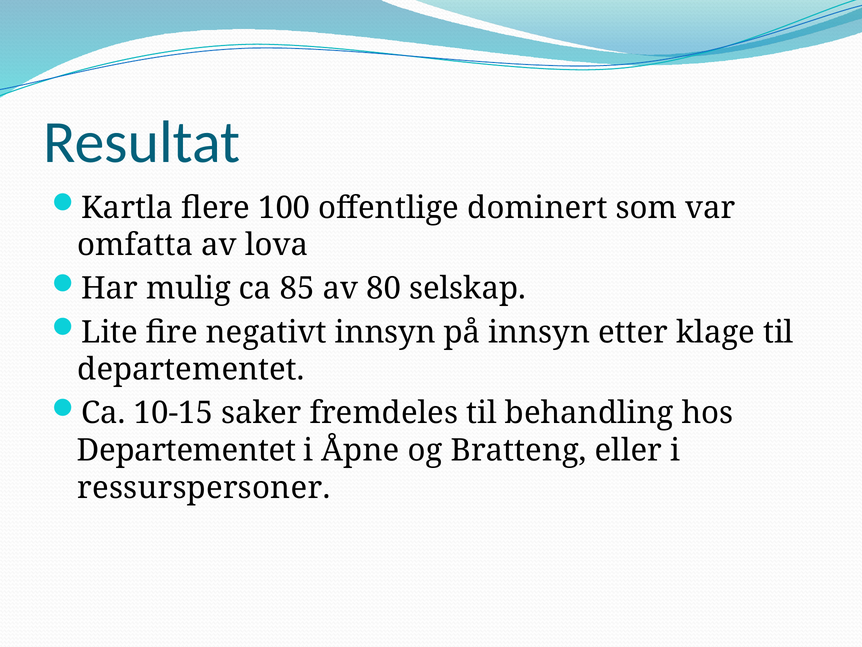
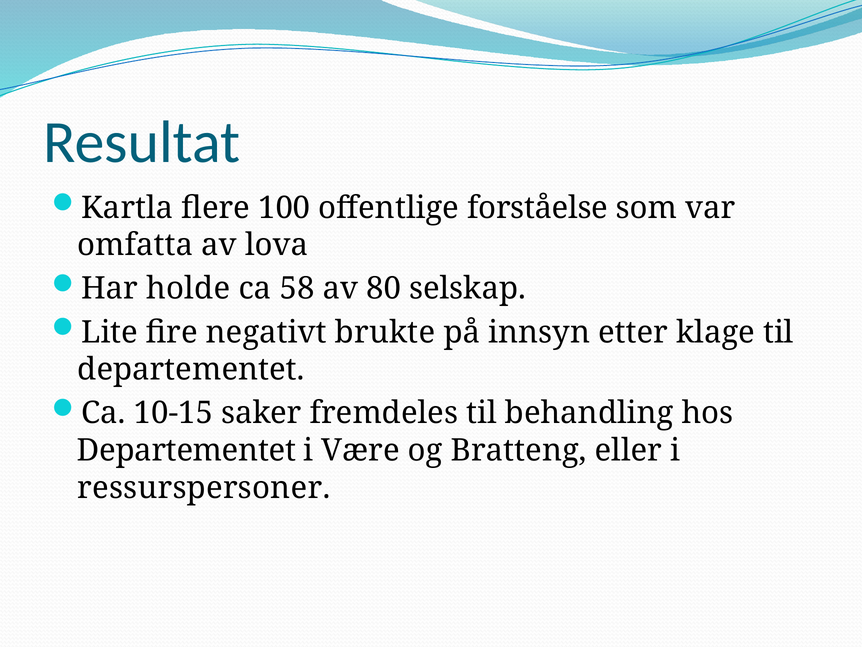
dominert: dominert -> forståelse (538, 208)
mulig: mulig -> holde (188, 288)
85: 85 -> 58 (297, 288)
negativt innsyn: innsyn -> brukte (385, 332)
Åpne: Åpne -> Være (361, 450)
